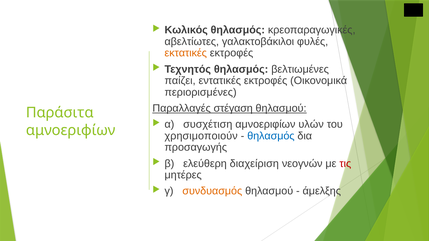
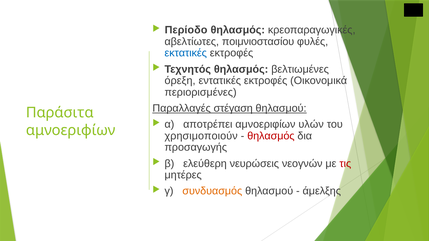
Κωλικός: Κωλικός -> Περίοδο (186, 30)
γαλακτοβάκιλοι: γαλακτοβάκιλοι -> ποιμνιοστασίου (258, 42)
εκτατικές colour: orange -> blue (186, 53)
παίζει: παίζει -> όρεξη (180, 81)
συσχέτιση: συσχέτιση -> αποτρέπει (208, 124)
θηλασμός colour: blue -> red (271, 136)
διαχείριση: διαχείριση -> νευρώσεις (254, 164)
